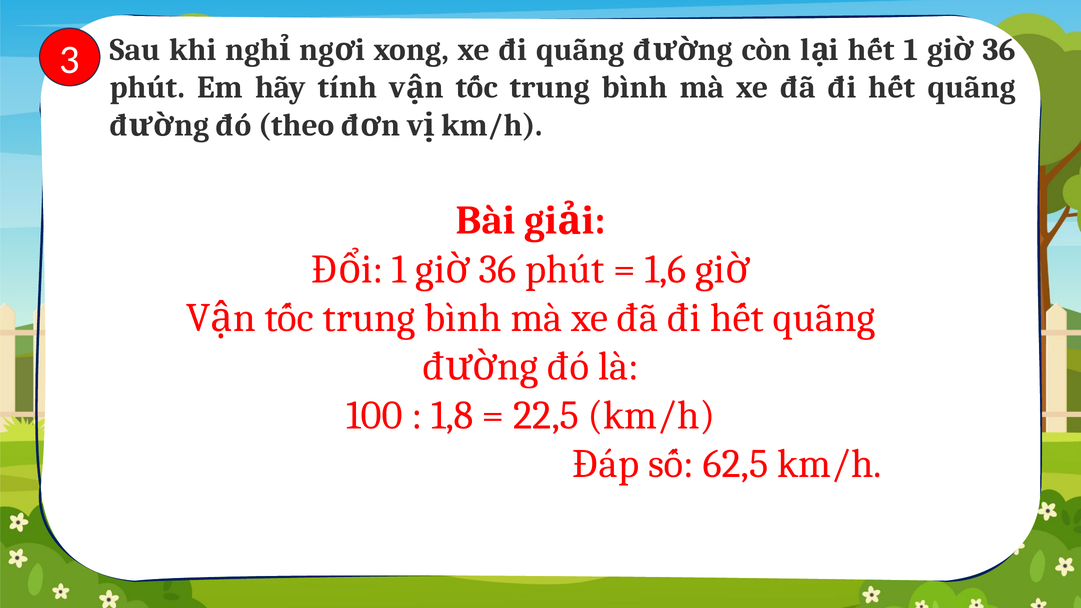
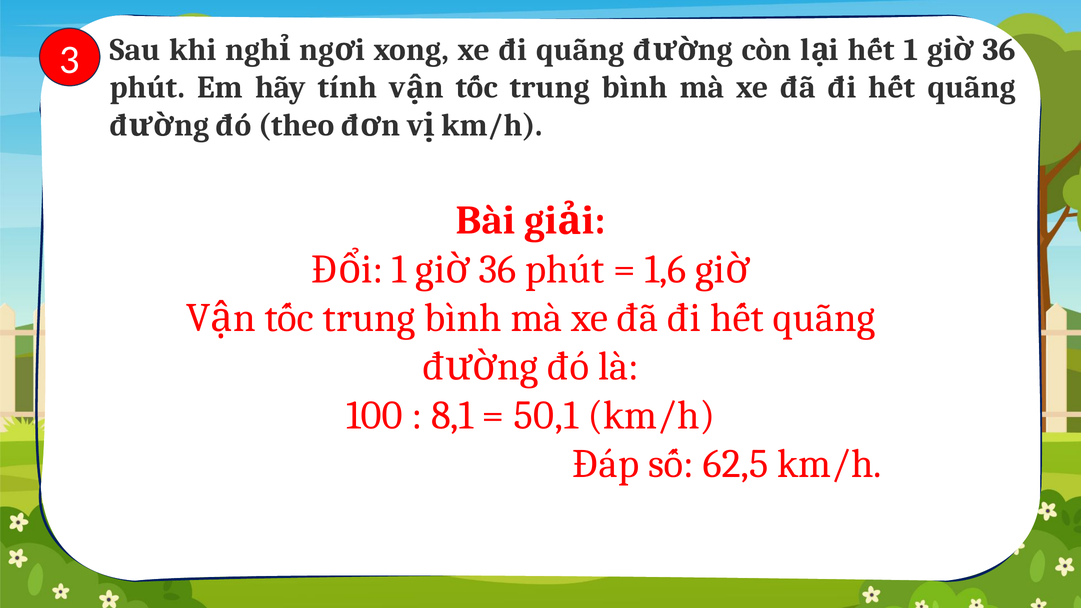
1,8: 1,8 -> 8,1 (452, 415)
22,5: 22,5 -> 50,1 (546, 415)
